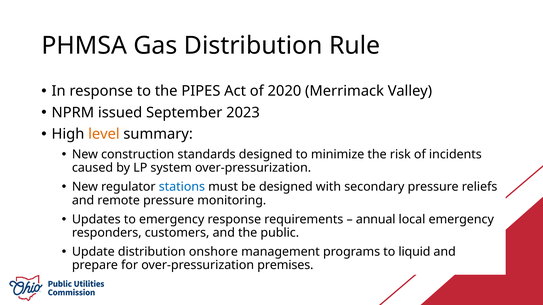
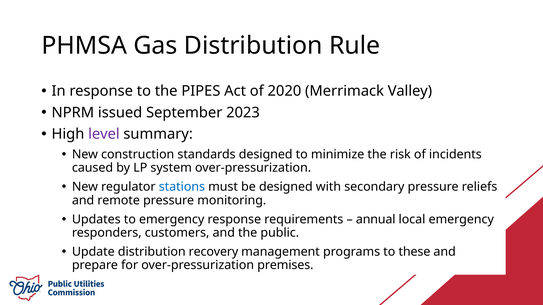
level colour: orange -> purple (104, 134)
onshore: onshore -> recovery (213, 252)
liquid: liquid -> these (414, 252)
